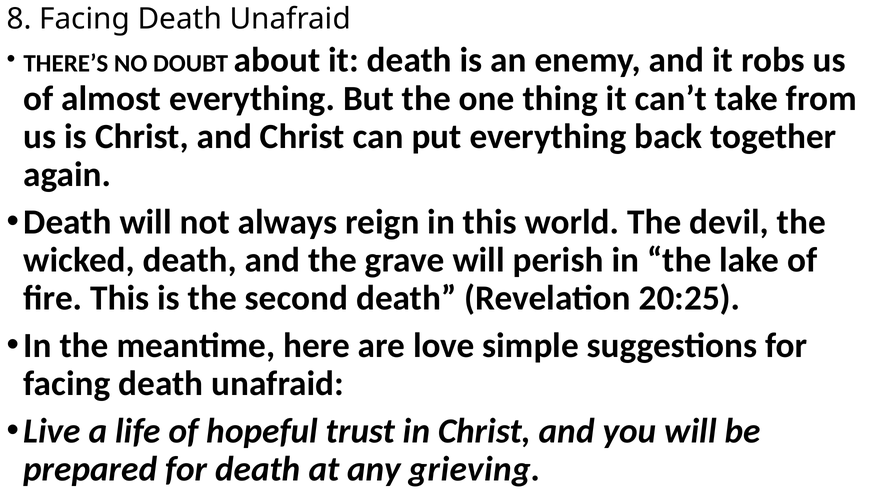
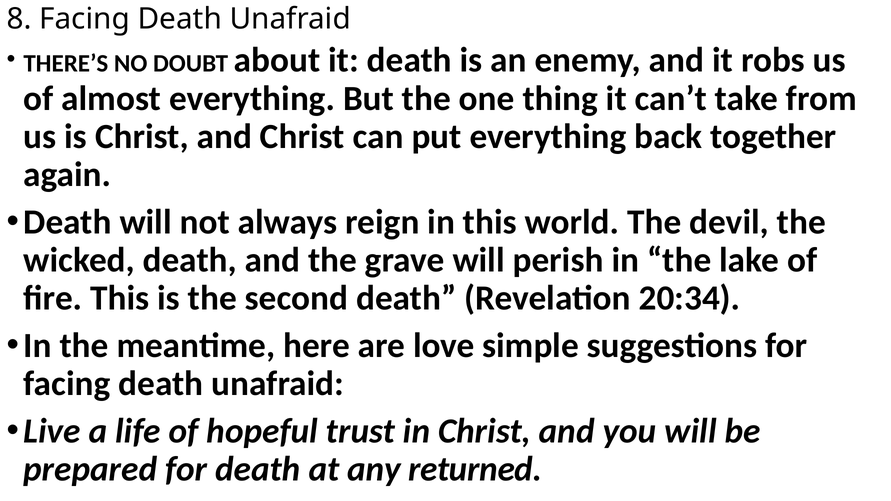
20:25: 20:25 -> 20:34 (690, 298)
grieving: grieving -> returned (475, 469)
